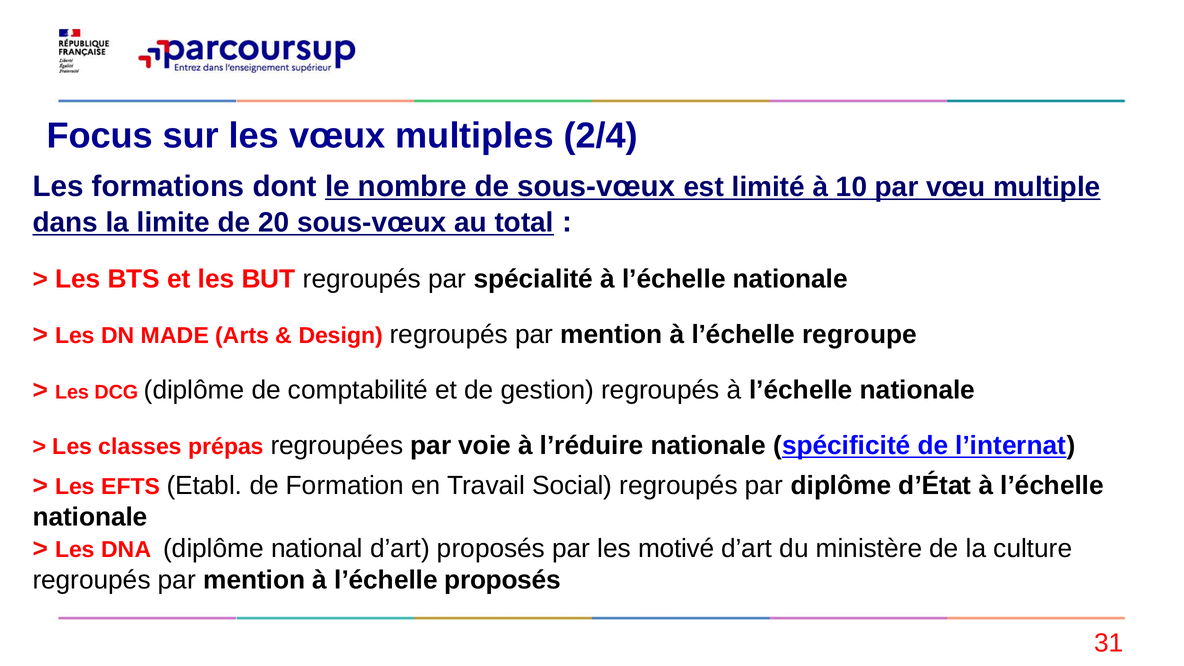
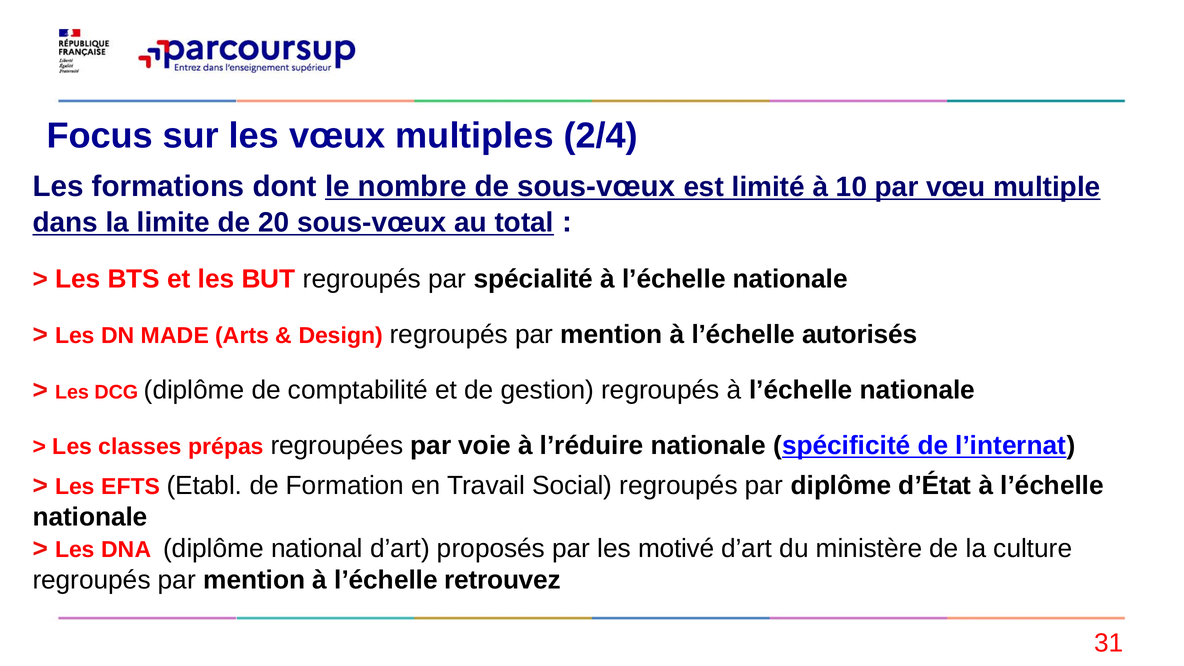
regroupe: regroupe -> autorisés (860, 335)
l’échelle proposés: proposés -> retrouvez (503, 580)
